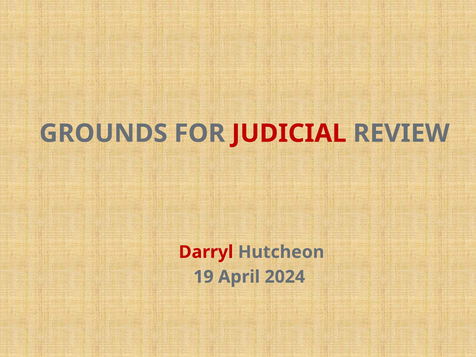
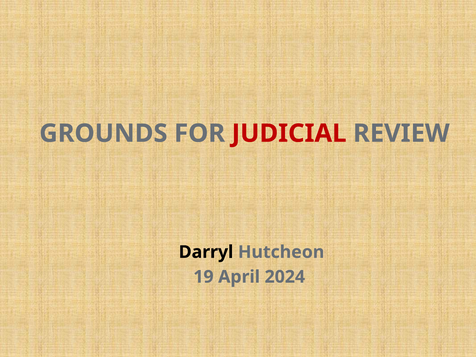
Darryl colour: red -> black (206, 252)
